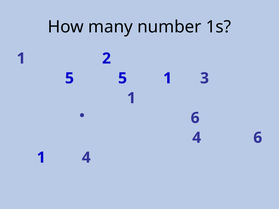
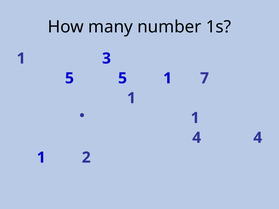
2: 2 -> 3 (106, 58)
3: 3 -> 7 (205, 78)
6: 6 -> 1 (195, 118)
4 6: 6 -> 4 (258, 138)
1 4: 4 -> 2 (86, 158)
